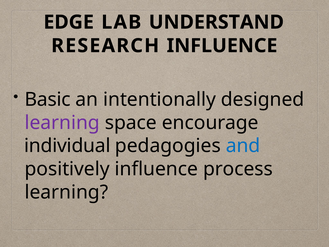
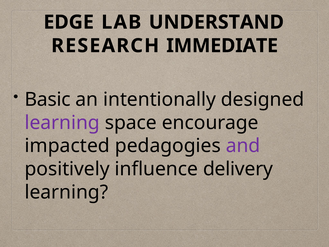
RESEARCH INFLUENCE: INFLUENCE -> IMMEDIATE (222, 46)
individual: individual -> impacted (67, 146)
and colour: blue -> purple (243, 146)
process: process -> delivery (238, 169)
